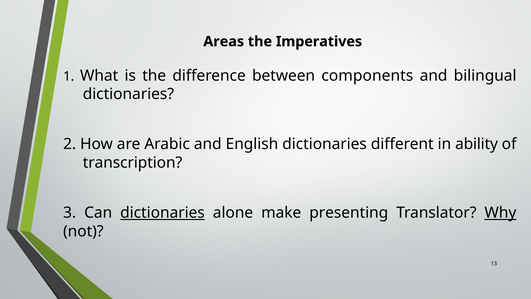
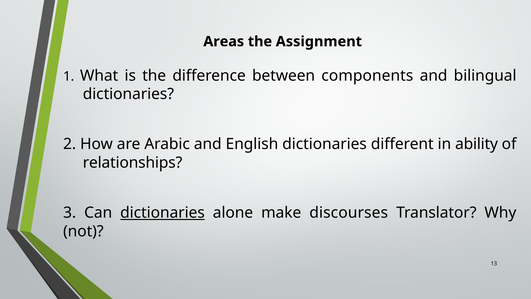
Imperatives: Imperatives -> Assignment (319, 41)
transcription: transcription -> relationships (133, 163)
presenting: presenting -> discourses (349, 212)
Why underline: present -> none (500, 212)
